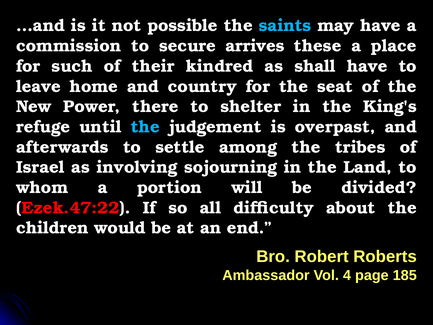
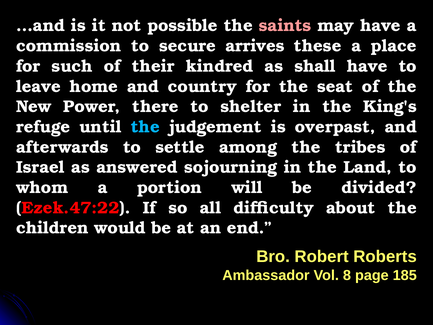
saints colour: light blue -> pink (285, 26)
involving: involving -> answered (137, 167)
4: 4 -> 8 (347, 275)
